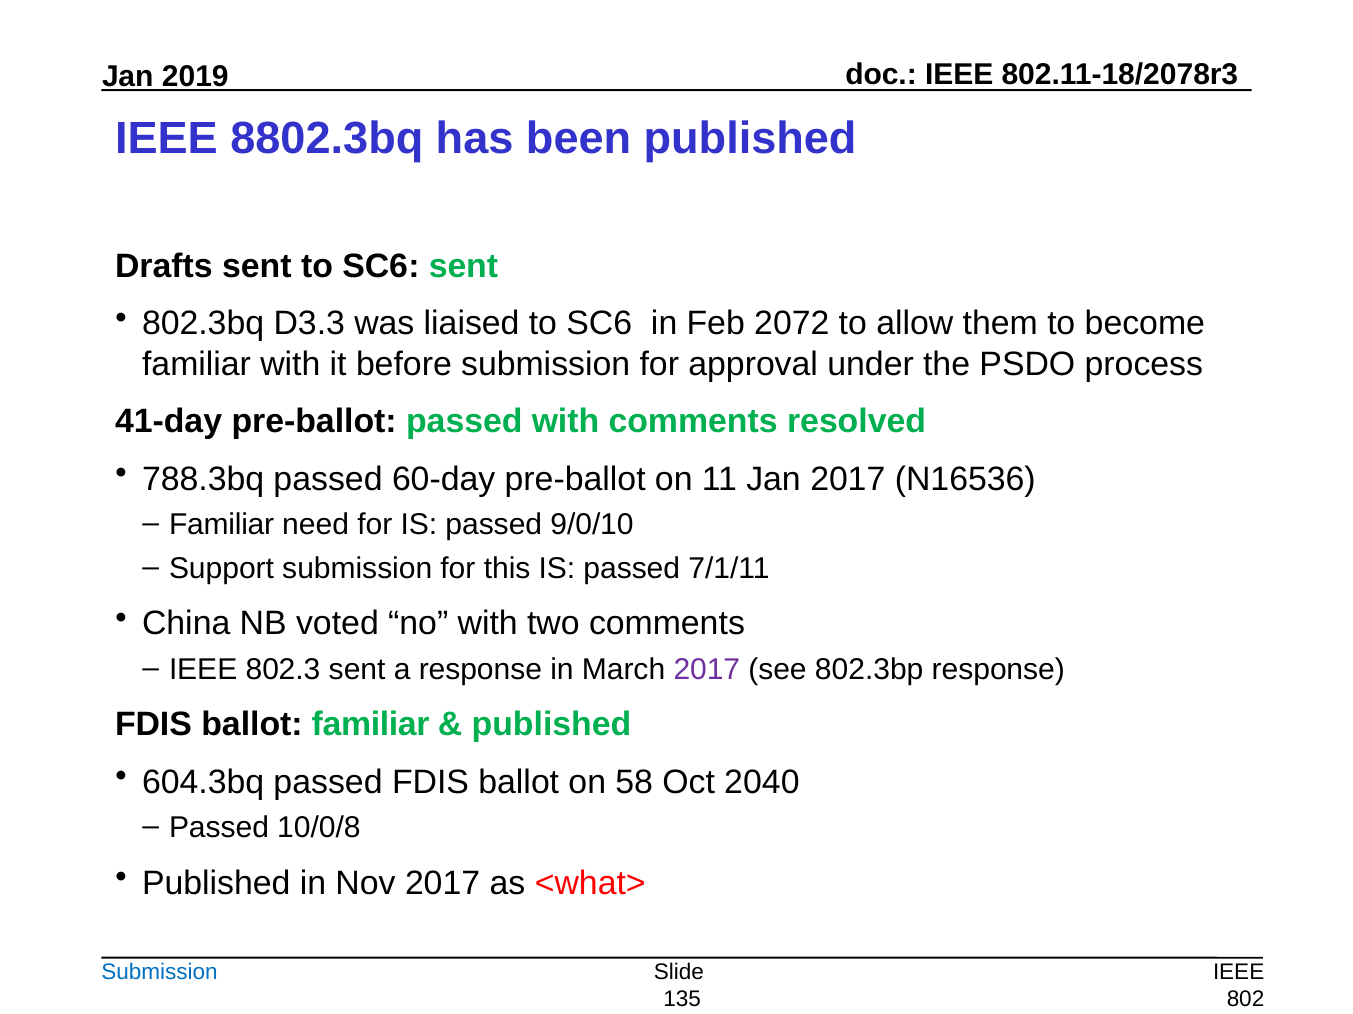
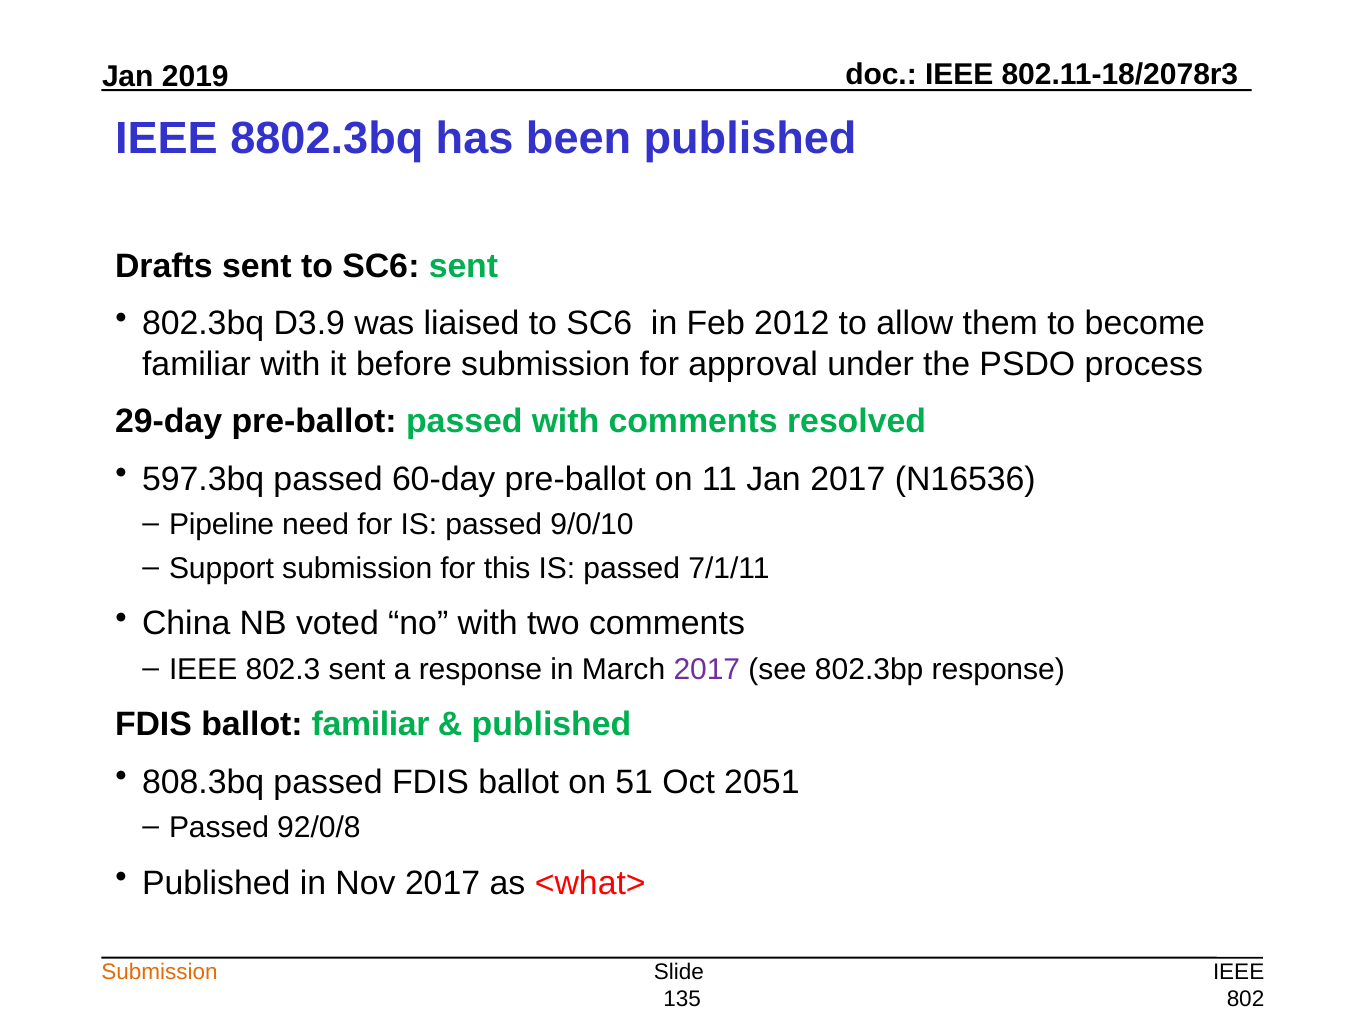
D3.3: D3.3 -> D3.9 (309, 324)
2072: 2072 -> 2012 (792, 324)
41-day: 41-day -> 29-day (169, 422)
788.3bq: 788.3bq -> 597.3bq (203, 479)
Familiar: Familiar -> Pipeline (222, 525)
604.3bq: 604.3bq -> 808.3bq (203, 783)
58: 58 -> 51 (634, 783)
2040: 2040 -> 2051 (762, 783)
10/0/8: 10/0/8 -> 92/0/8 (319, 828)
Submission colour: blue -> orange (159, 973)
